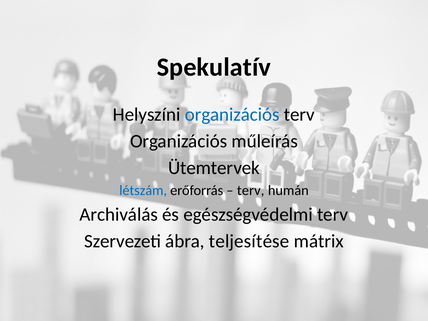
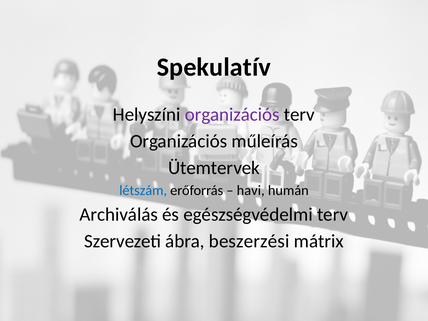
organizációs colour: blue -> purple (232, 115)
terv: terv -> havi (251, 190)
teljesítése: teljesítése -> beszerzési (249, 241)
